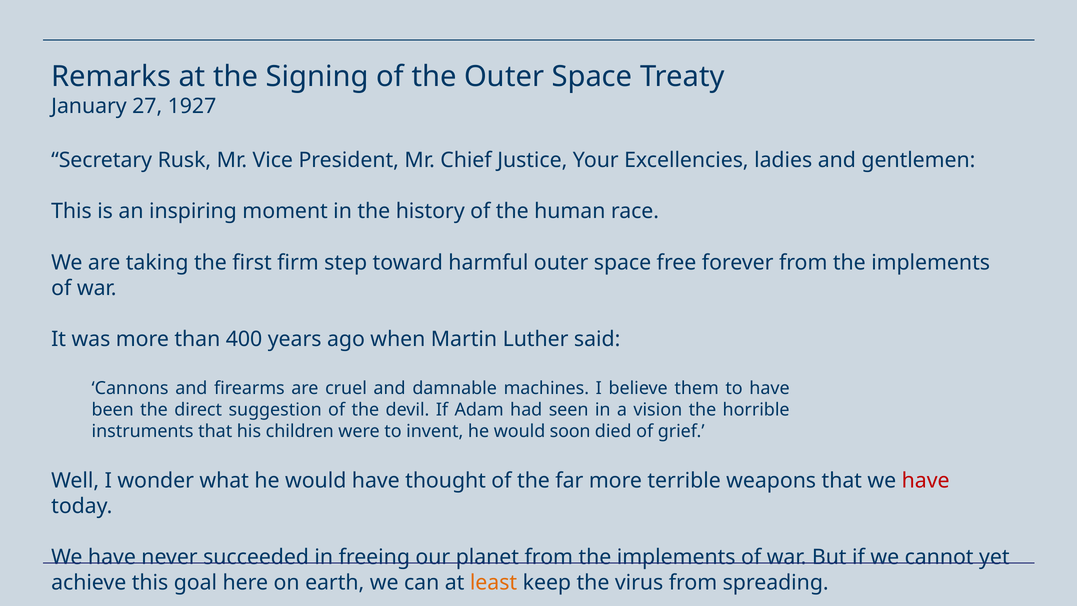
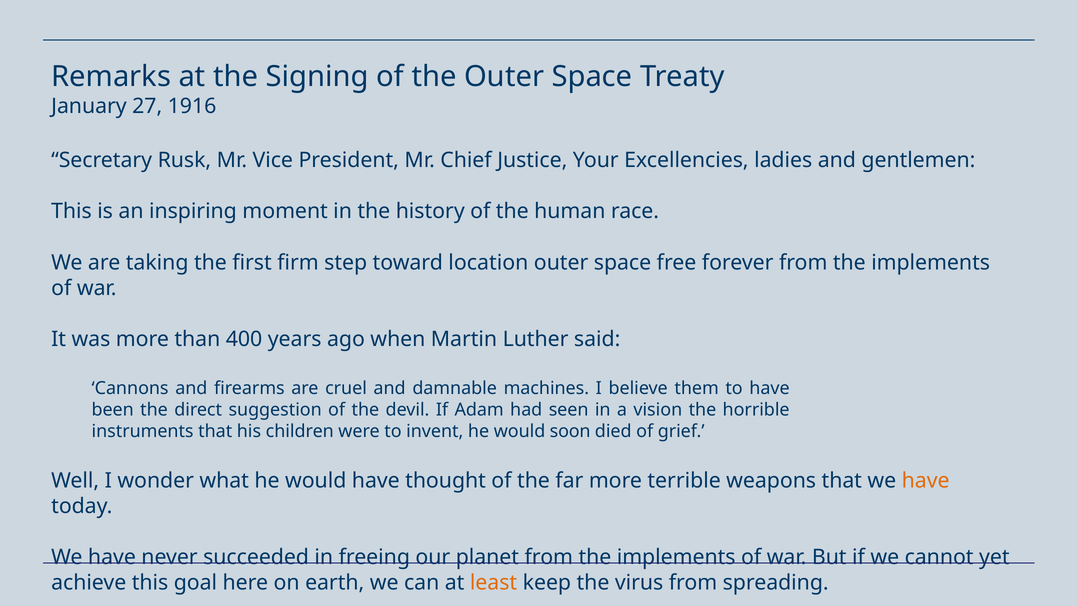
1927: 1927 -> 1916 (192, 106)
harmful: harmful -> location (488, 263)
have colour: red -> orange (926, 481)
